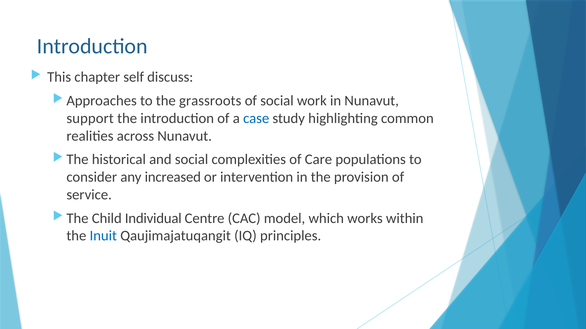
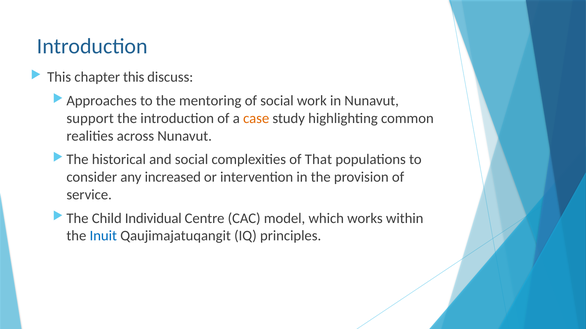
chapter self: self -> this (134, 77)
grassroots: grassroots -> mentoring (210, 101)
case colour: blue -> orange (256, 119)
Care: Care -> That (318, 160)
